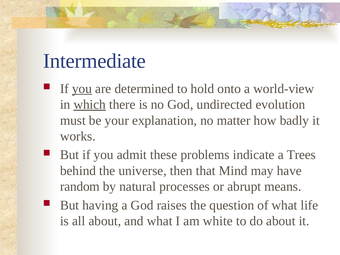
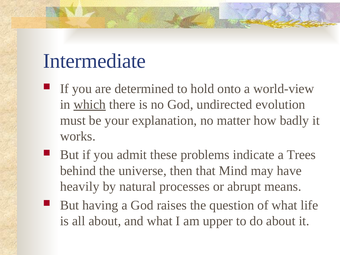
you underline: present -> none (82, 89)
random: random -> heavily (80, 187)
white: white -> upper (218, 221)
